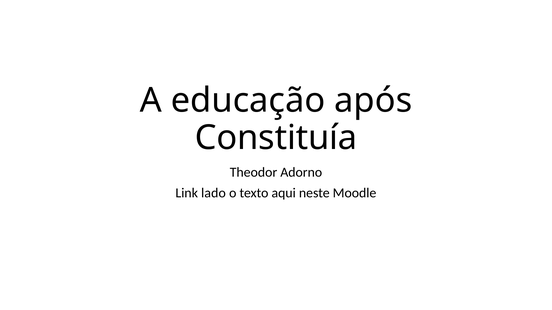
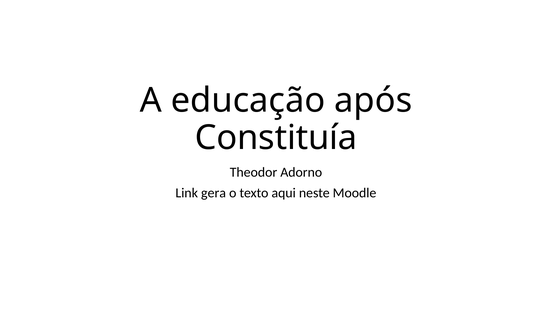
lado: lado -> gera (214, 193)
